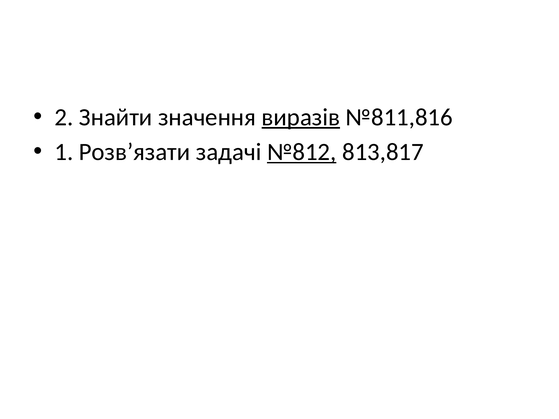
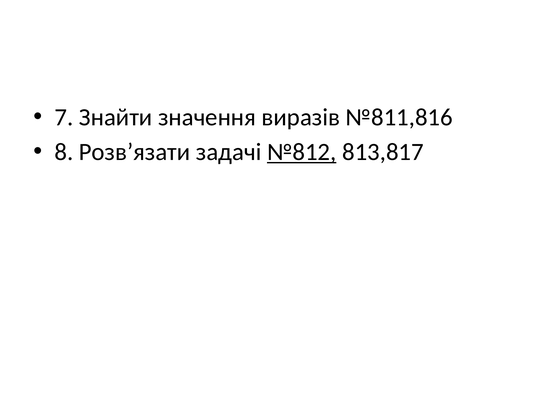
2: 2 -> 7 (64, 117)
виразів underline: present -> none (301, 117)
1: 1 -> 8 (64, 152)
